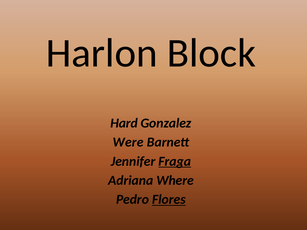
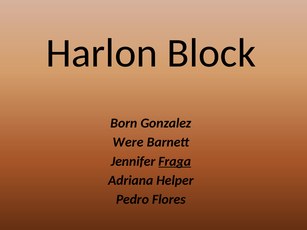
Hard: Hard -> Born (124, 123)
Where: Where -> Helper (175, 181)
Flores underline: present -> none (169, 200)
